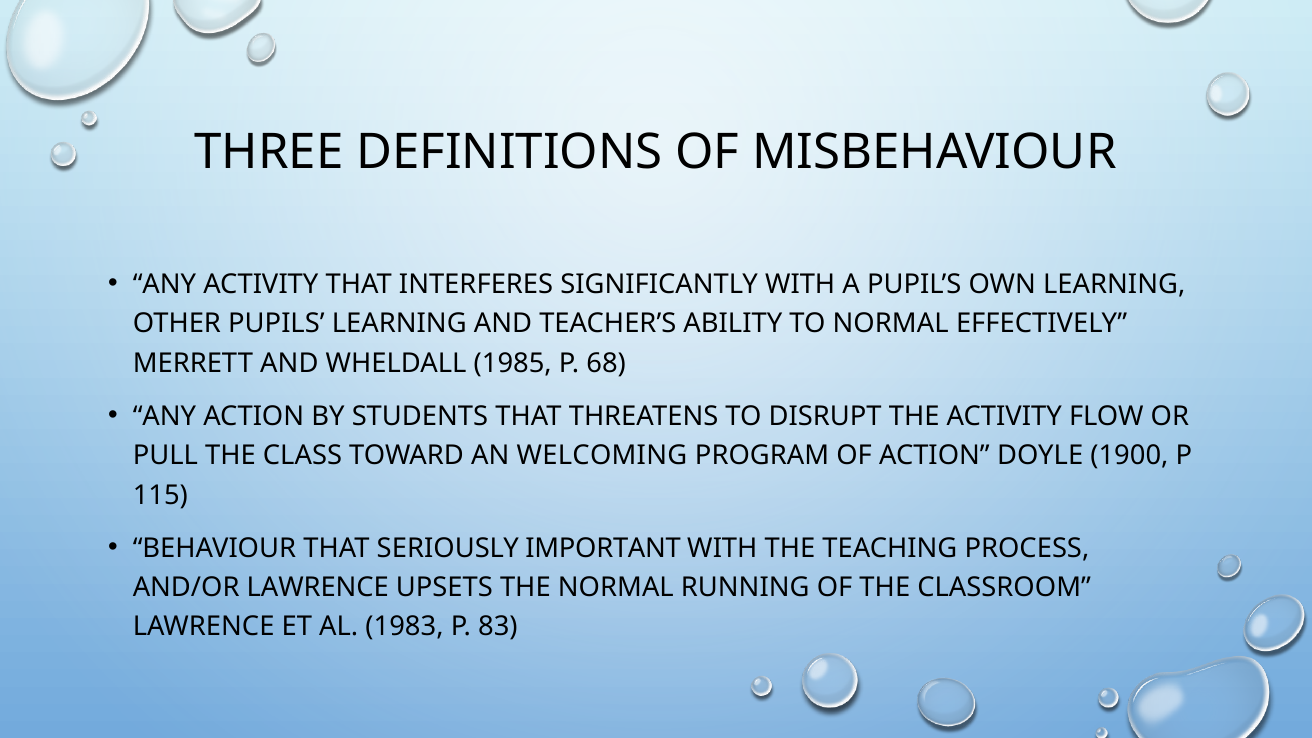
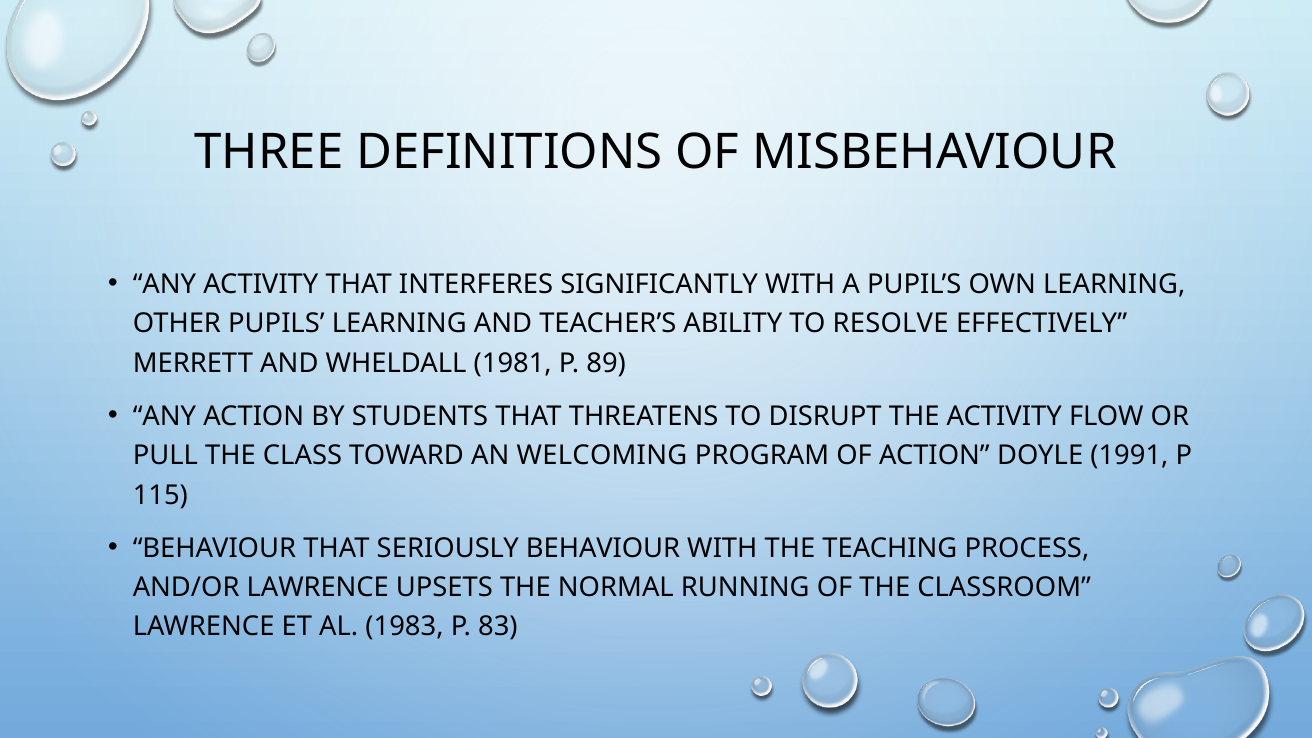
TO NORMAL: NORMAL -> RESOLVE (891, 324)
1985: 1985 -> 1981 (513, 363)
68: 68 -> 89 (606, 363)
1900: 1900 -> 1991 (1129, 456)
SERIOUSLY IMPORTANT: IMPORTANT -> BEHAVIOUR (603, 548)
